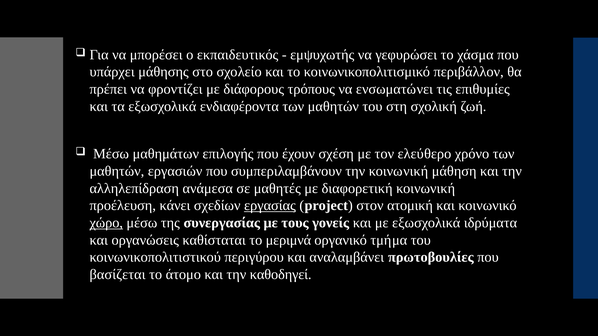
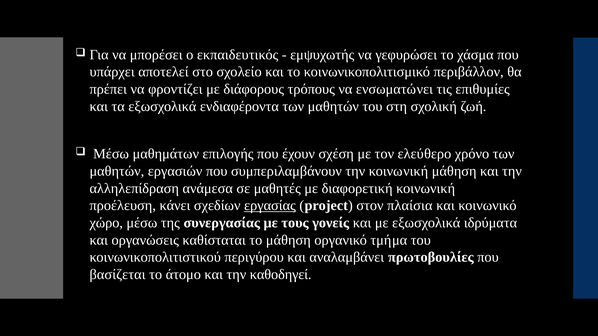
μάθησης: μάθησης -> αποτελεί (163, 72)
ατομική: ατομική -> πλαίσια (410, 206)
χώρο underline: present -> none (106, 223)
το μεριμνά: μεριμνά -> μάθηση (288, 240)
